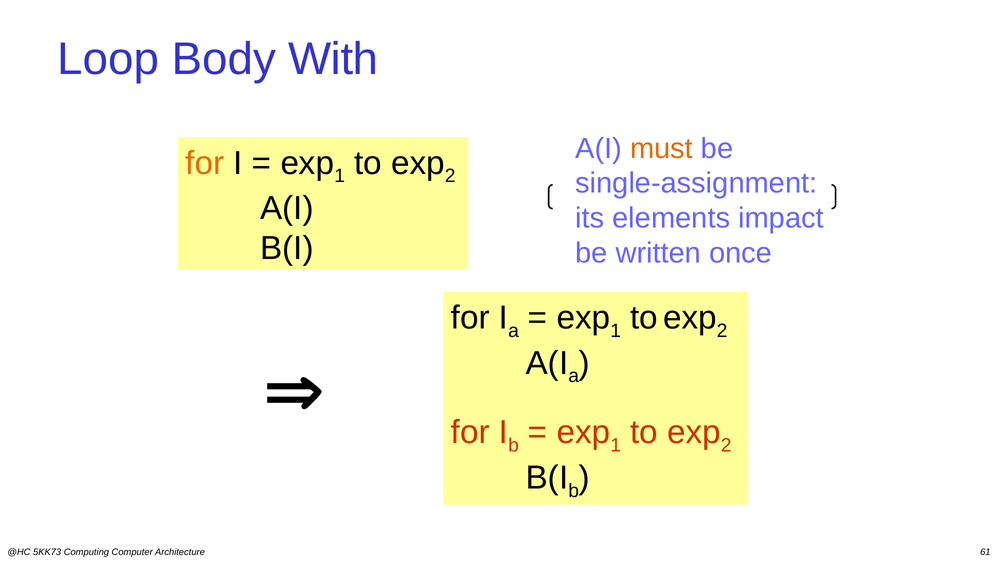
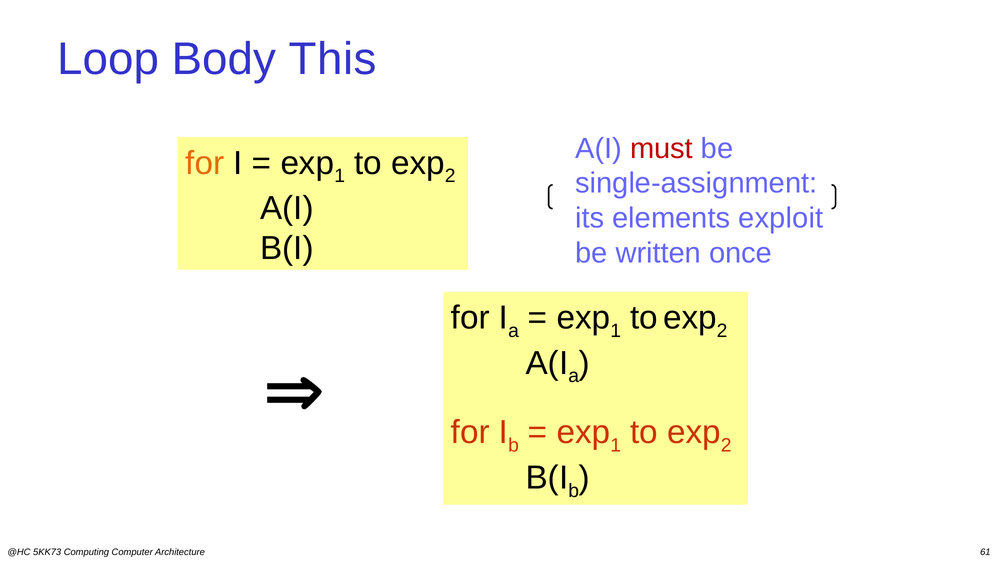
With: With -> This (333, 59)
must colour: orange -> red (662, 149)
impact: impact -> exploit (781, 218)
